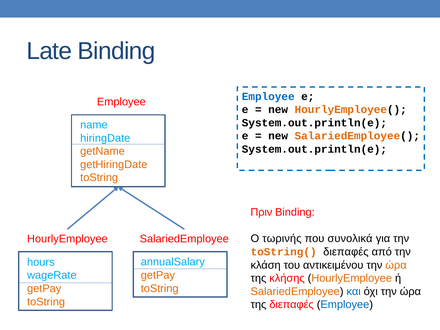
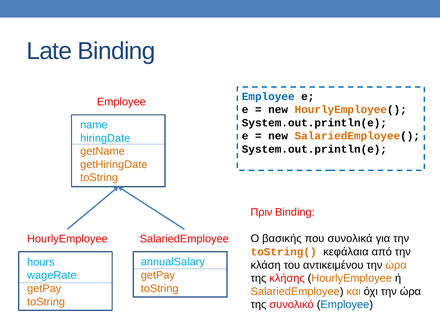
τωρινής: τωρινής -> βασικής (282, 239)
toString( διεπαφές: διεπαφές -> κεφάλαια (346, 252)
και colour: blue -> orange (354, 291)
της διεπαφές: διεπαφές -> συνολικό (292, 305)
